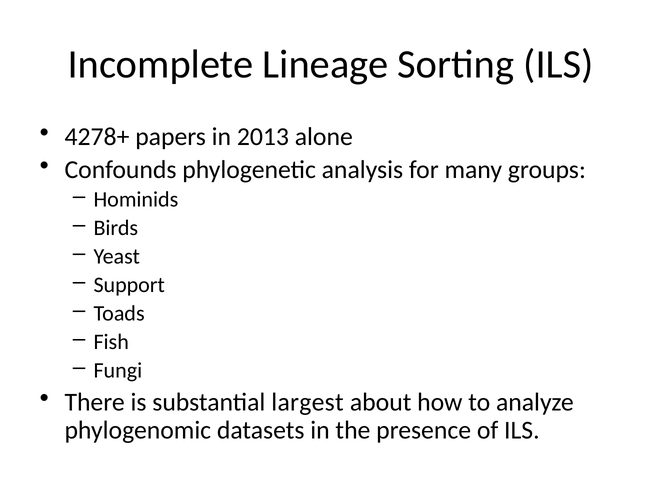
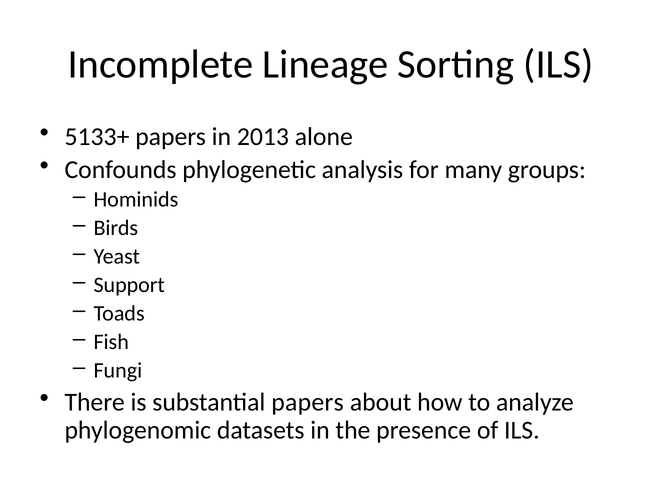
4278+: 4278+ -> 5133+ (97, 136)
substantial largest: largest -> papers (308, 402)
